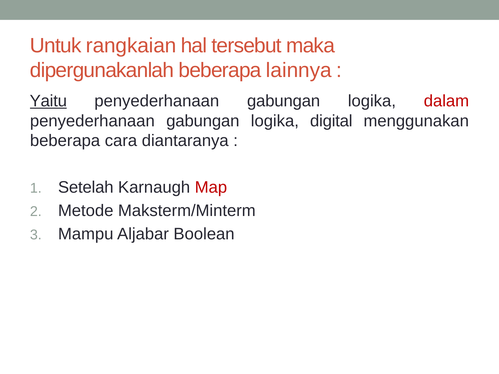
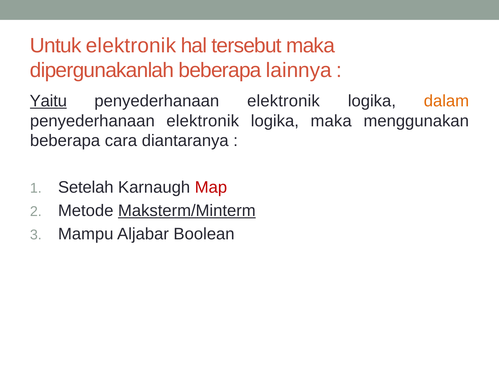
Untuk rangkaian: rangkaian -> elektronik (131, 46)
gabungan: gabungan -> elektronik (283, 101)
dalam colour: red -> orange (446, 101)
gabungan: gabungan -> elektronik (203, 121)
logika digital: digital -> maka (331, 121)
Maksterm/Minterm underline: none -> present (187, 211)
